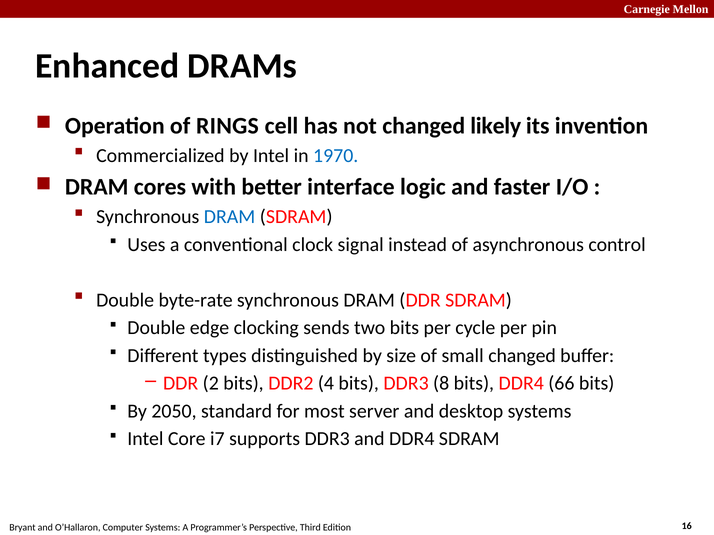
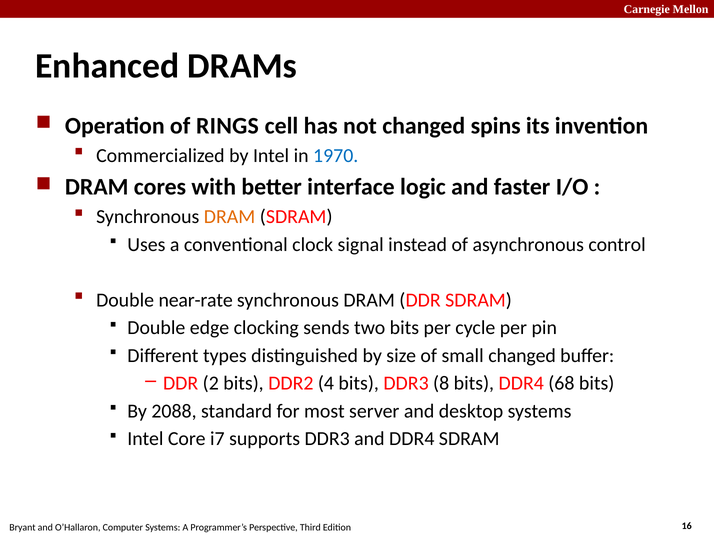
likely: likely -> spins (496, 126)
DRAM colour: blue -> orange (230, 217)
byte-rate: byte-rate -> near-rate (196, 300)
66: 66 -> 68 (561, 384)
2050: 2050 -> 2088 (174, 412)
